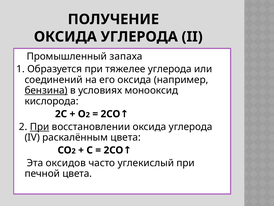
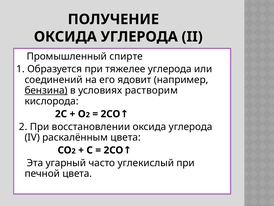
запаха: запаха -> спирте (126, 56)
его оксида: оксида -> ядовит (134, 80)
монооксид: монооксид -> растворим (151, 90)
При underline: present -> none (40, 126)
оксидов: оксидов -> угарный (66, 163)
